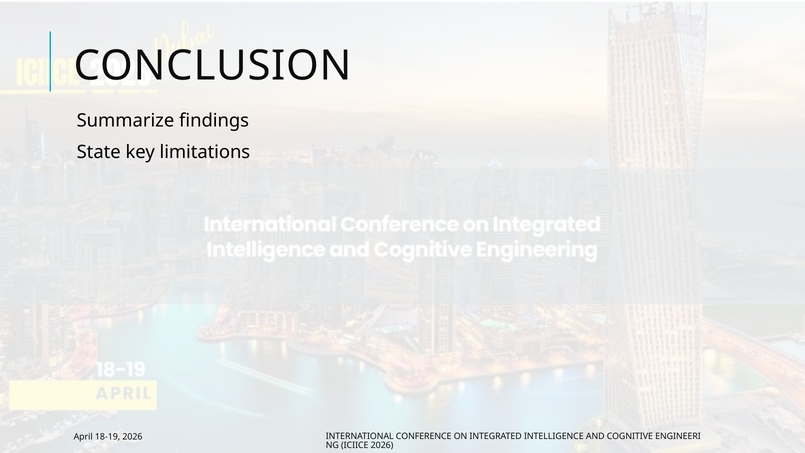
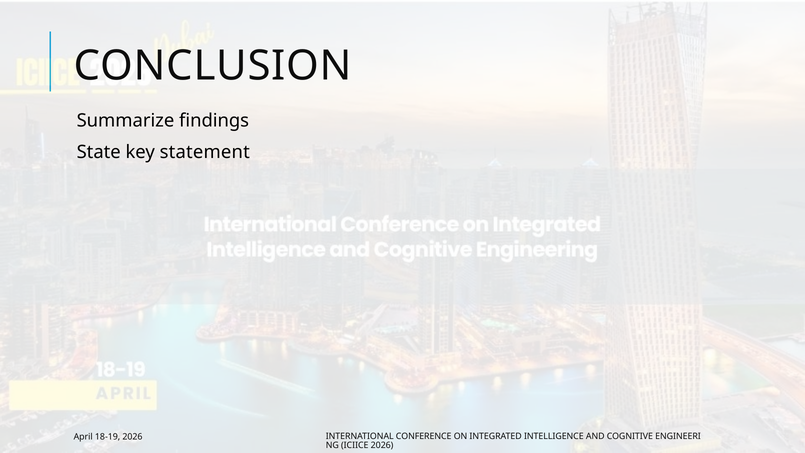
limitations: limitations -> statement (205, 152)
